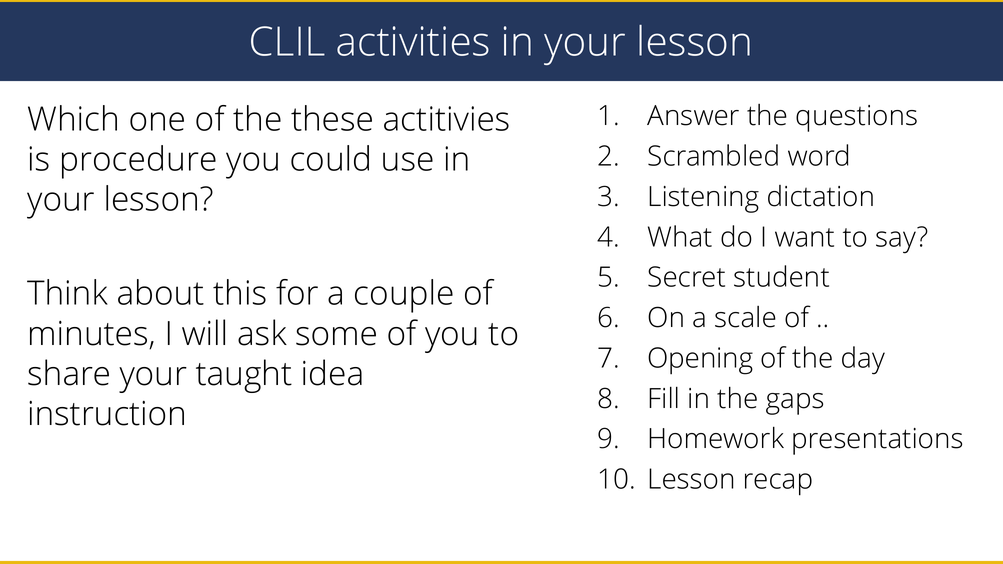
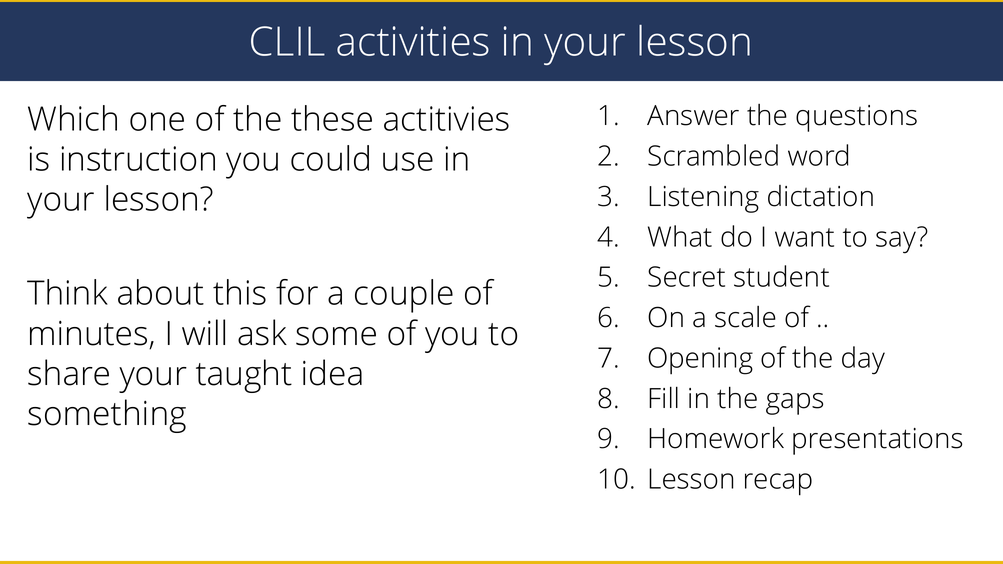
procedure: procedure -> instruction (139, 160)
instruction: instruction -> something (107, 414)
